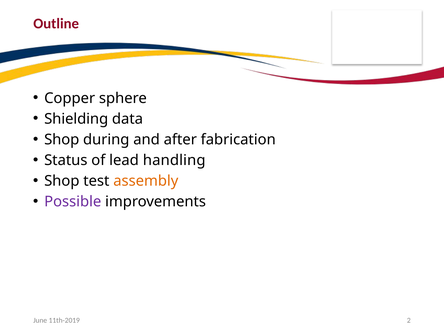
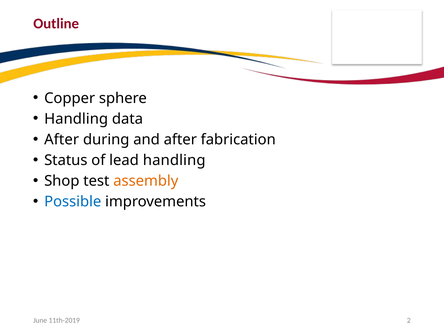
Shielding: Shielding -> Handling (76, 119)
Shop: Shop -> After (62, 140)
Possible colour: purple -> blue (73, 202)
